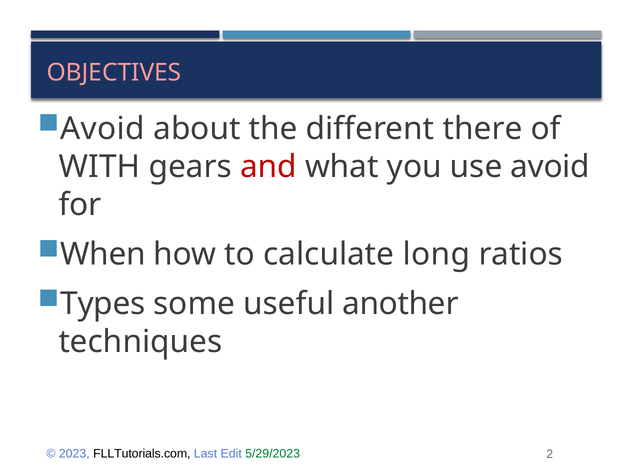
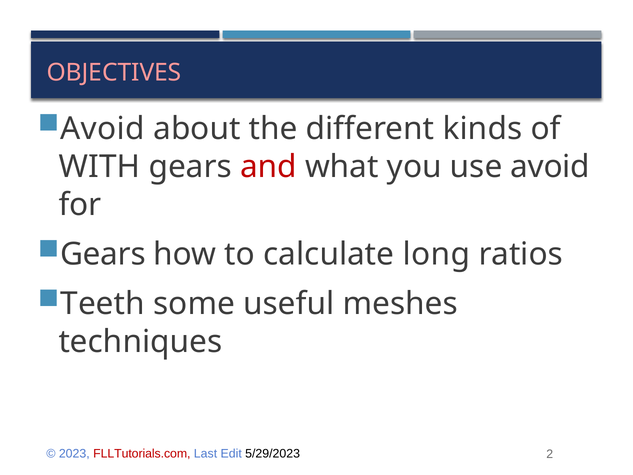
there: there -> kinds (482, 129)
When: When -> Gears (103, 254)
Types: Types -> Teeth (103, 304)
another: another -> meshes (400, 304)
FLLTutorials.com colour: black -> red (142, 454)
5/29/2023 colour: green -> black (273, 454)
